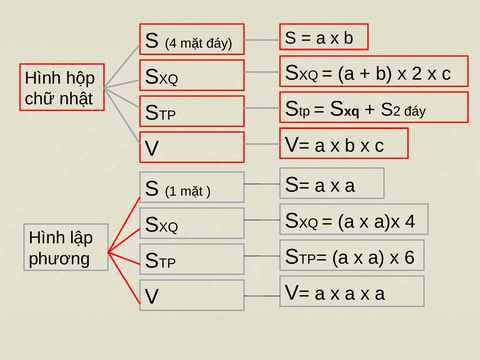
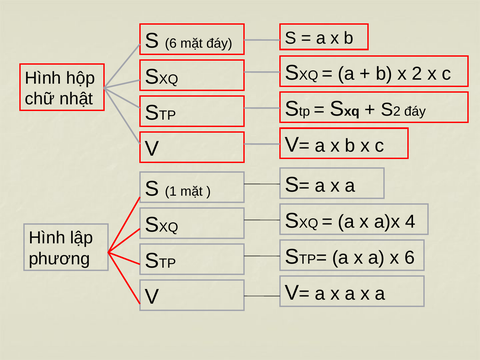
S 4: 4 -> 6 (171, 43)
